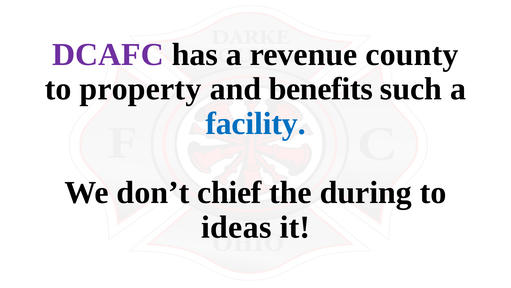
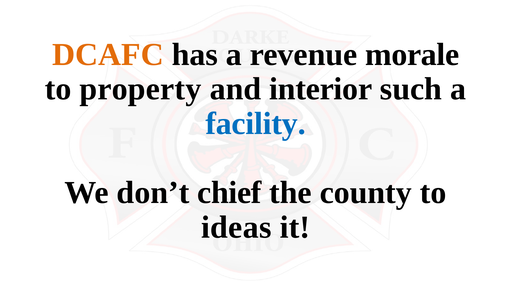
DCAFC colour: purple -> orange (108, 54)
county: county -> morale (412, 54)
benefits: benefits -> interior (321, 89)
during: during -> county (366, 192)
